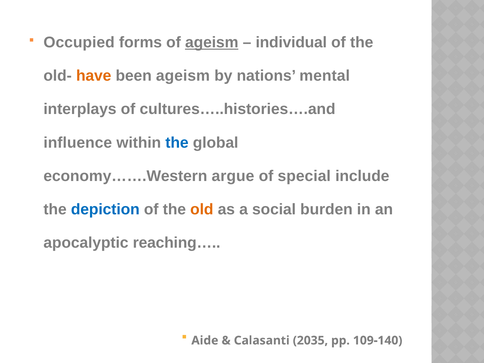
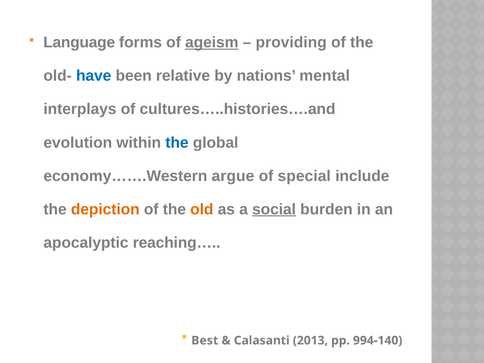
Occupied: Occupied -> Language (79, 42)
individual: individual -> providing (291, 42)
have colour: orange -> blue (94, 76)
been ageism: ageism -> relative (183, 76)
influence: influence -> evolution (78, 143)
depiction colour: blue -> orange (105, 209)
social underline: none -> present (274, 209)
Aide: Aide -> Best (205, 340)
2035: 2035 -> 2013 (310, 340)
109-140: 109-140 -> 994-140 (378, 340)
